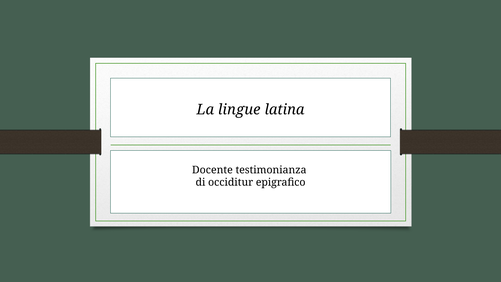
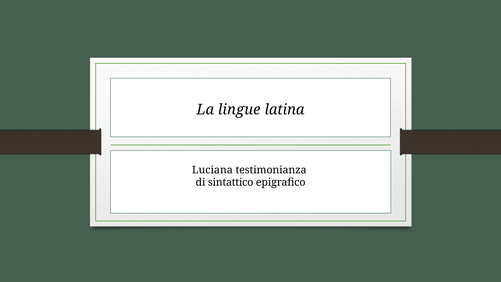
Docente: Docente -> Luciana (212, 170)
occiditur: occiditur -> sintattico (231, 182)
